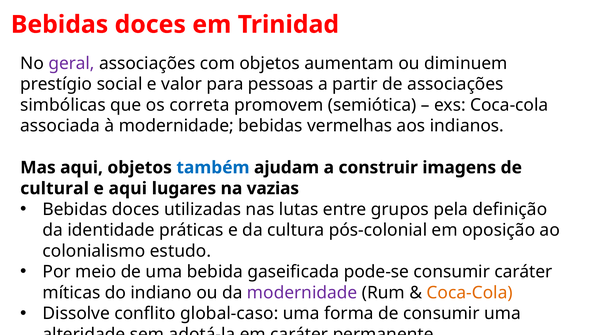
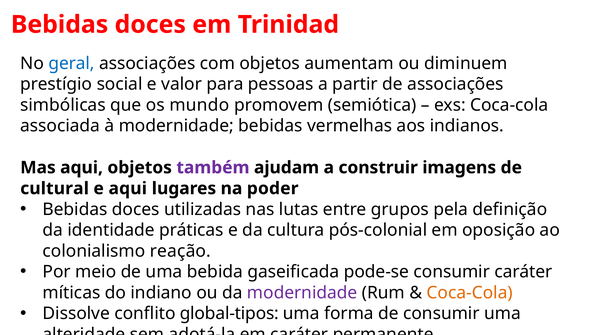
geral colour: purple -> blue (71, 63)
correta: correta -> mundo (199, 105)
também colour: blue -> purple (213, 168)
vazias: vazias -> poder (273, 189)
estudo: estudo -> reação (180, 251)
global-caso: global-caso -> global-tipos (229, 314)
